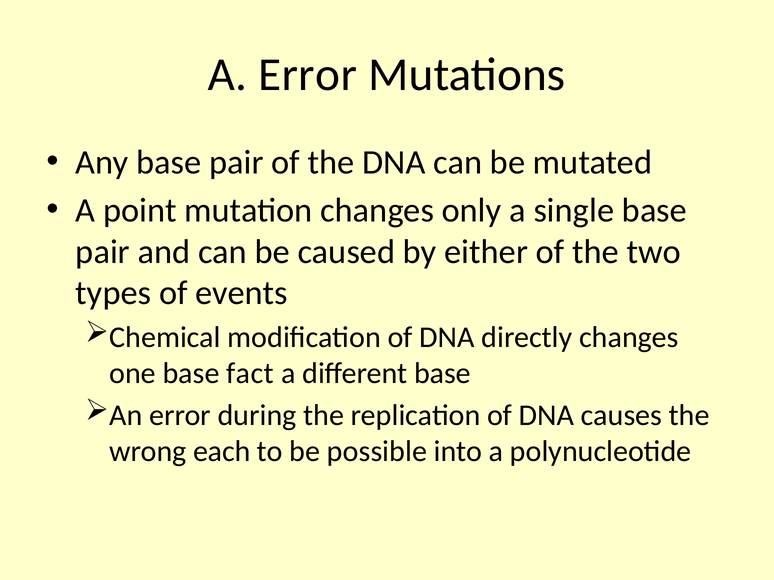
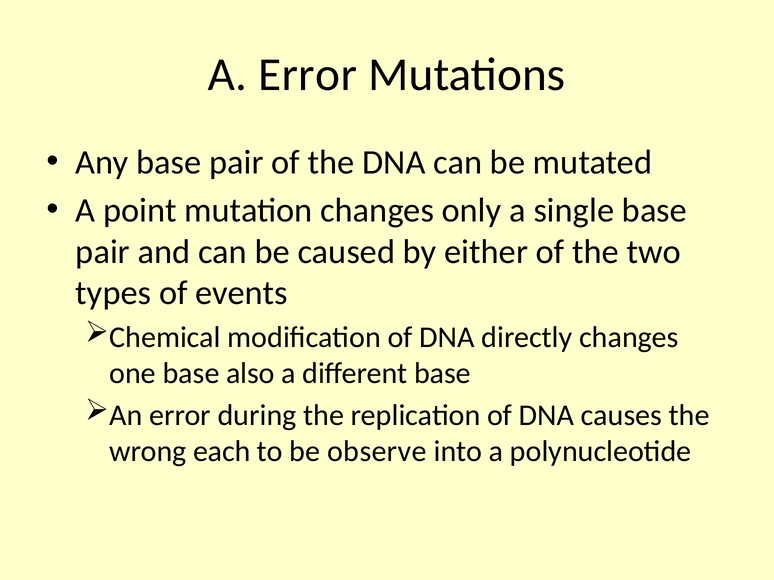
fact: fact -> also (250, 374)
possible: possible -> observe (377, 452)
